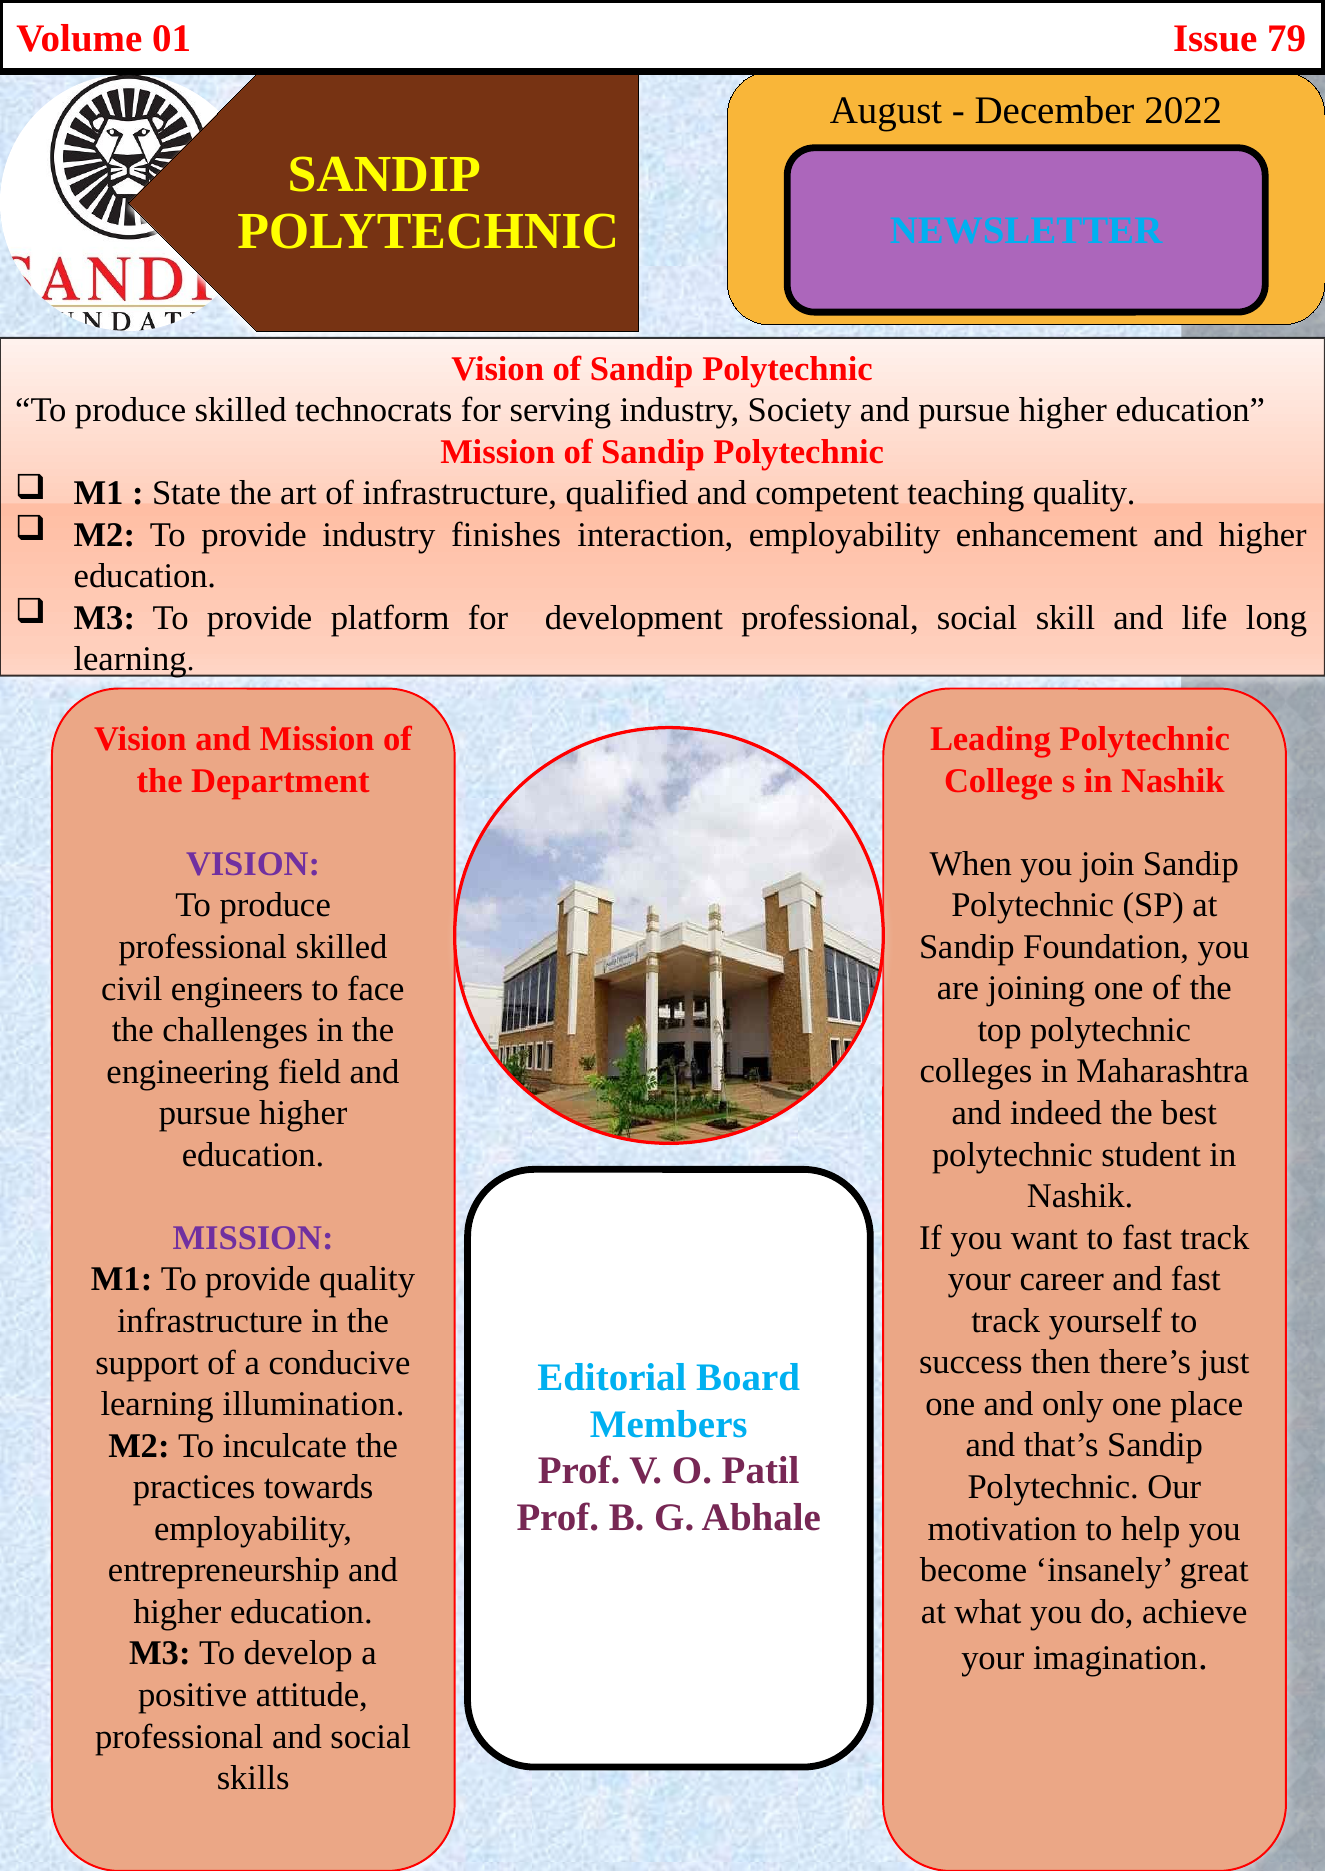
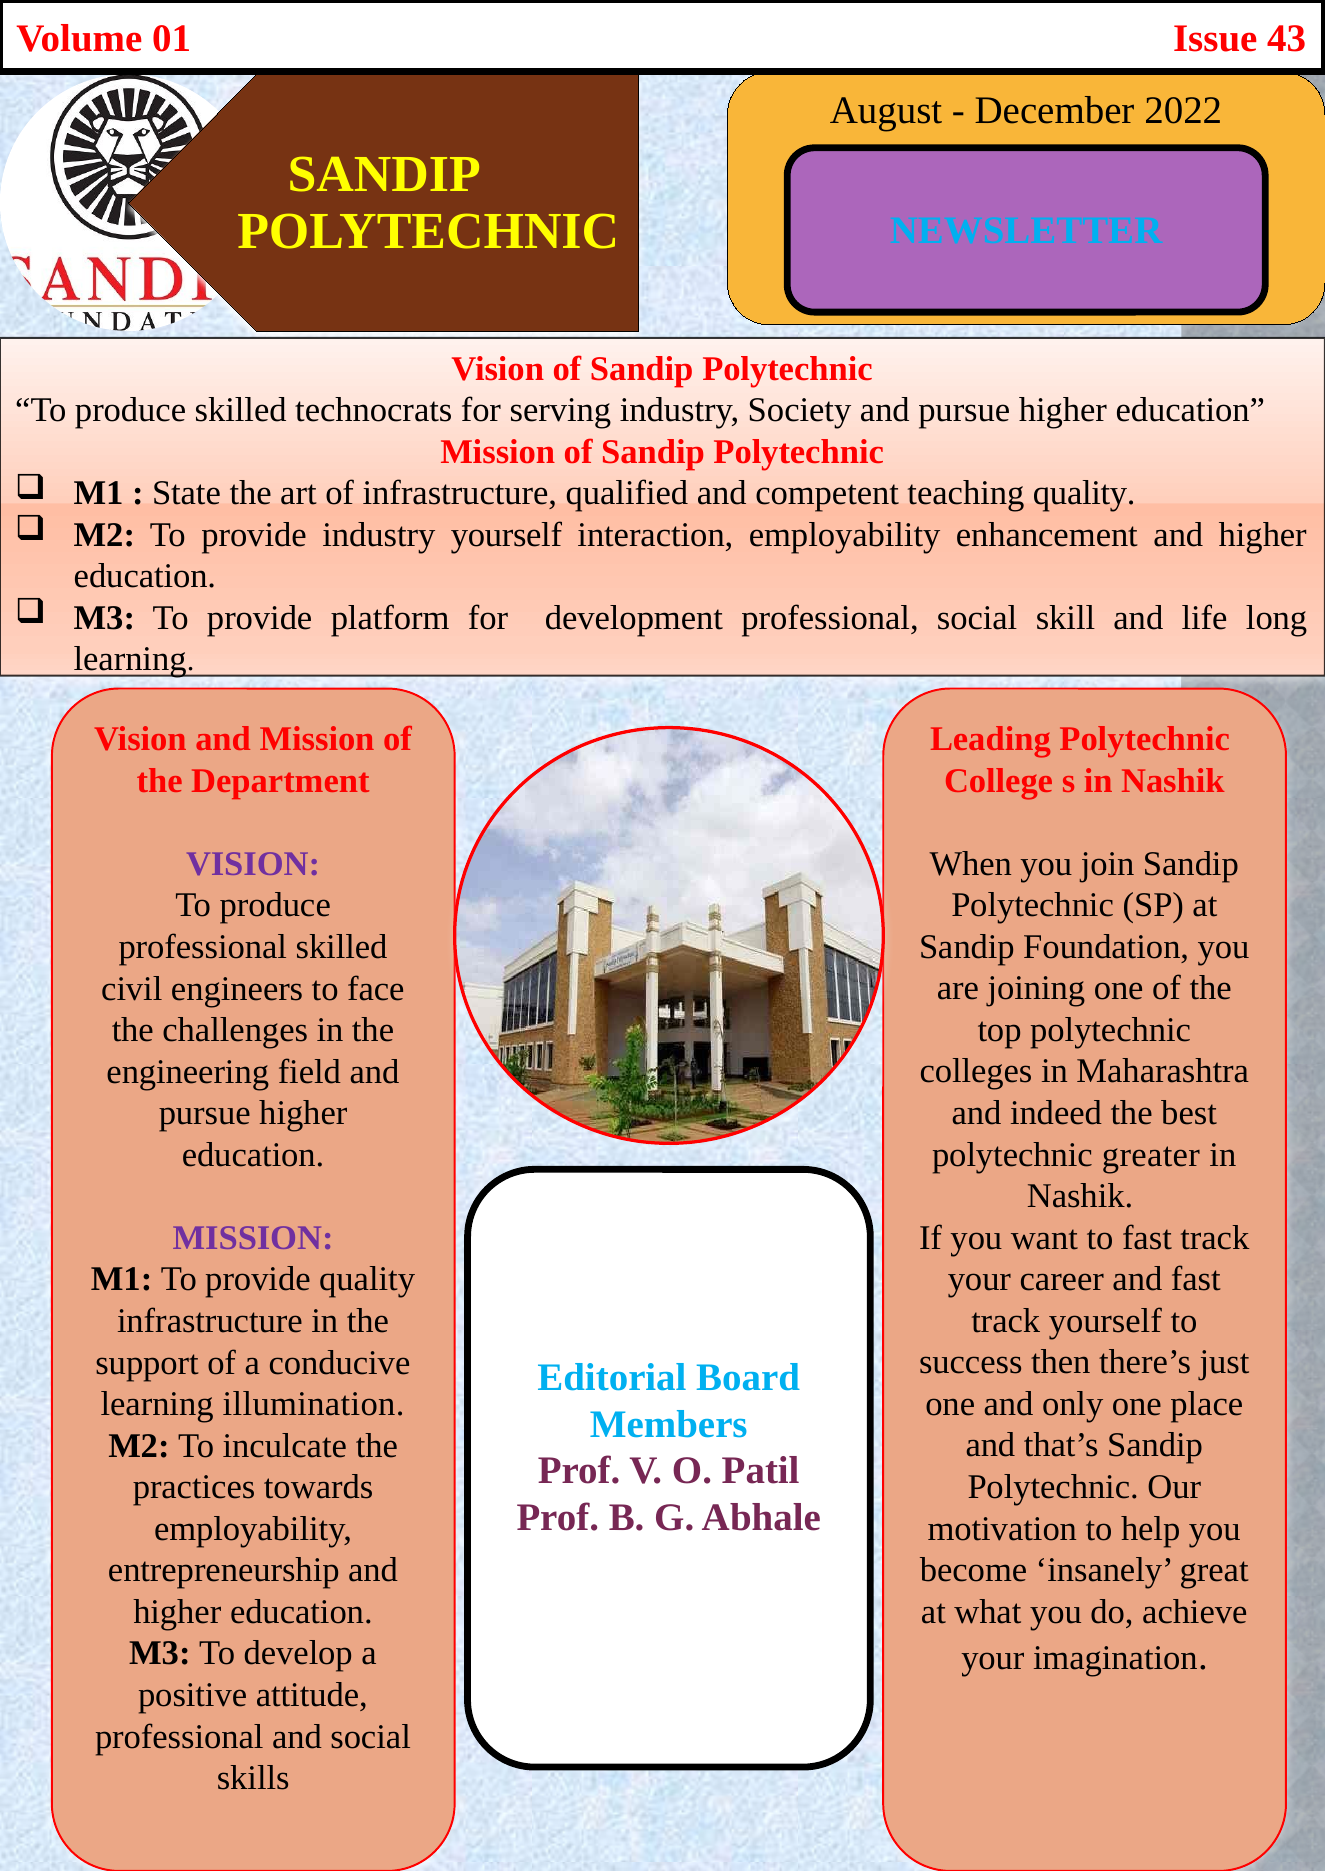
79: 79 -> 43 (1287, 39)
industry finishes: finishes -> yourself (506, 535)
student: student -> greater (1151, 1154)
